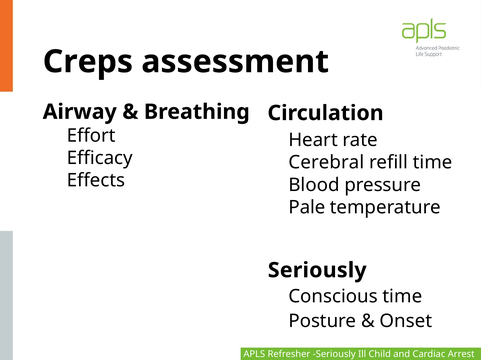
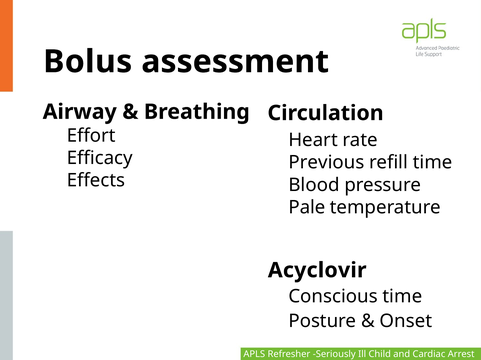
Creps: Creps -> Bolus (88, 62)
Cerebral: Cerebral -> Previous (326, 163)
Seriously: Seriously -> Acyclovir (317, 271)
